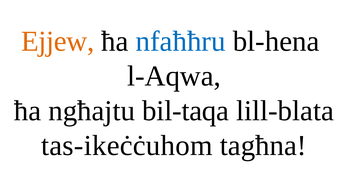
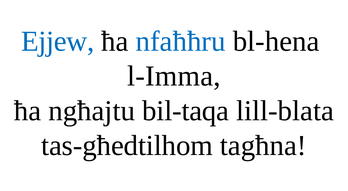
Ejjew colour: orange -> blue (58, 41)
l-Aqwa: l-Aqwa -> l-Imma (174, 76)
tas-ikeċċuhom: tas-ikeċċuhom -> tas-għedtilhom (127, 145)
